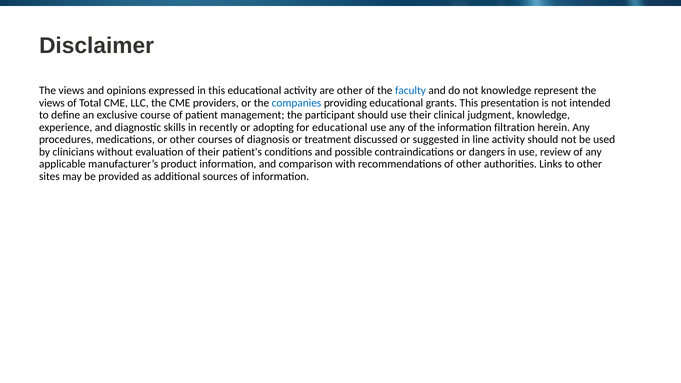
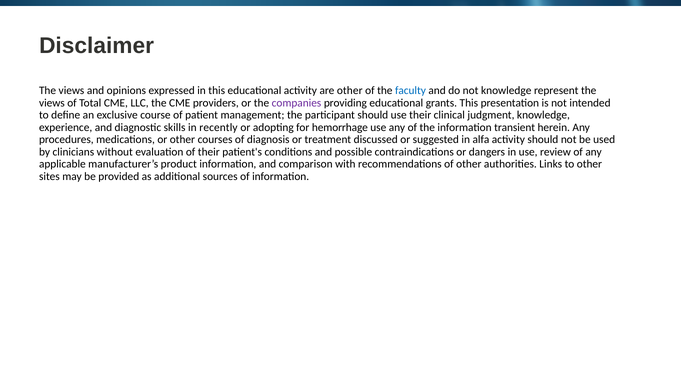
companies colour: blue -> purple (297, 103)
for educational: educational -> hemorrhage (340, 127)
filtration: filtration -> transient (515, 127)
line: line -> alfa (481, 140)
